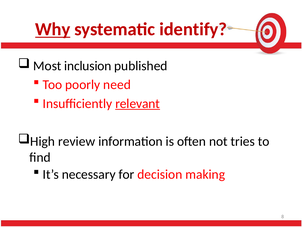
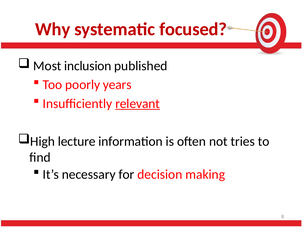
Why underline: present -> none (53, 29)
identify: identify -> focused (193, 29)
need: need -> years (117, 85)
review: review -> lecture (77, 141)
